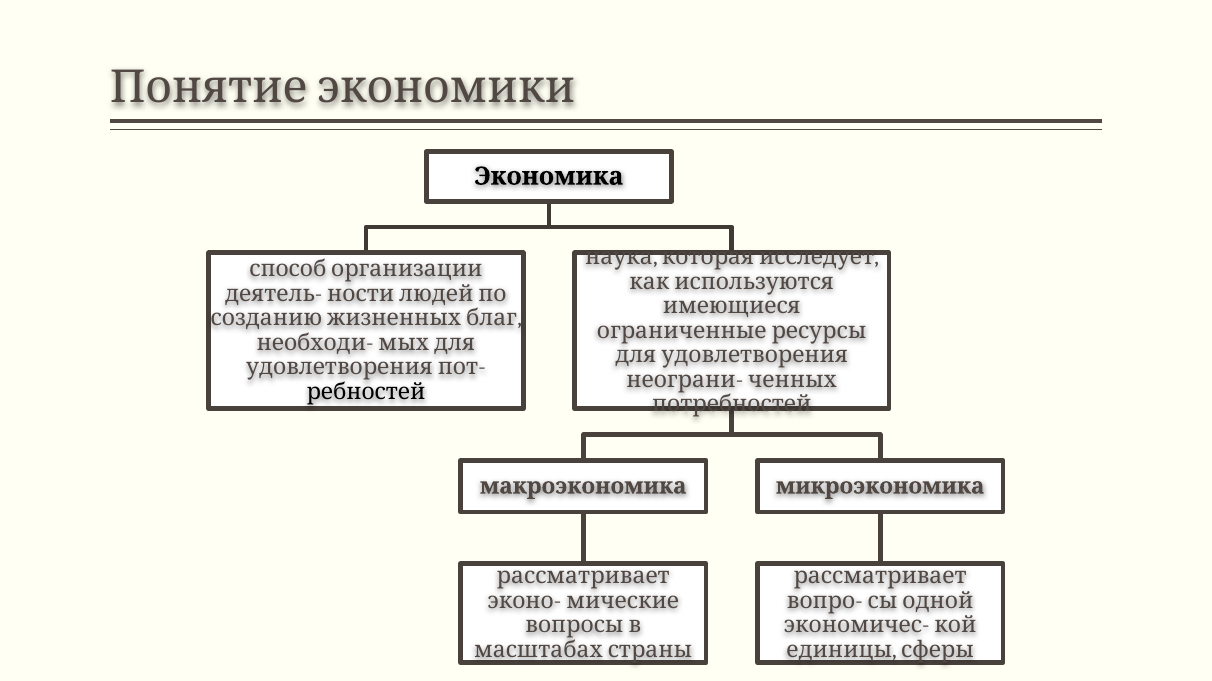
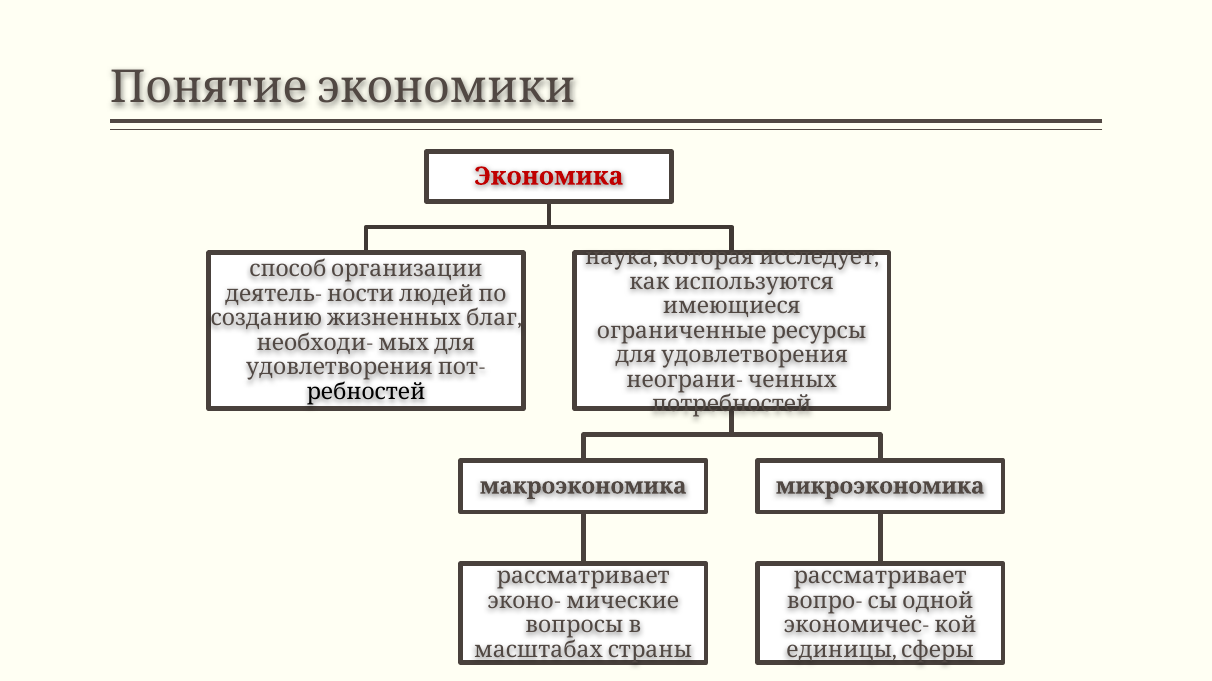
Экономика colour: black -> red (549, 177)
